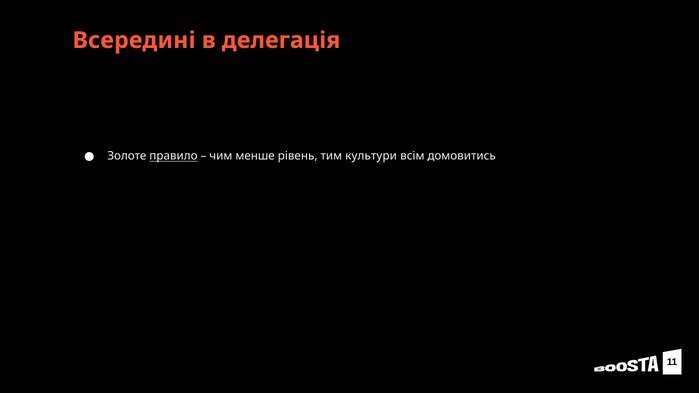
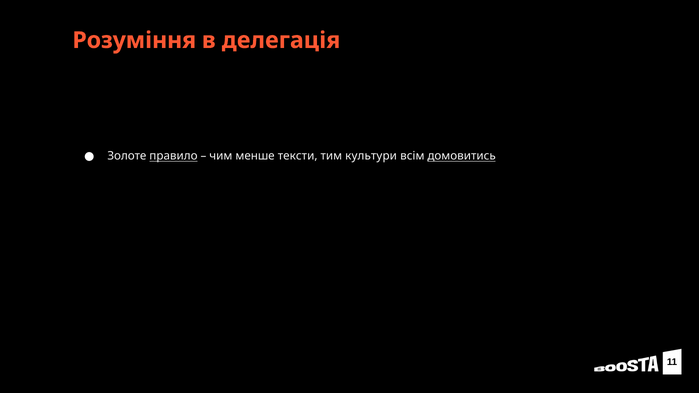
Всередині: Всередині -> Розуміння (134, 40)
рівень: рівень -> тексти (298, 156)
домовитись underline: none -> present (462, 156)
